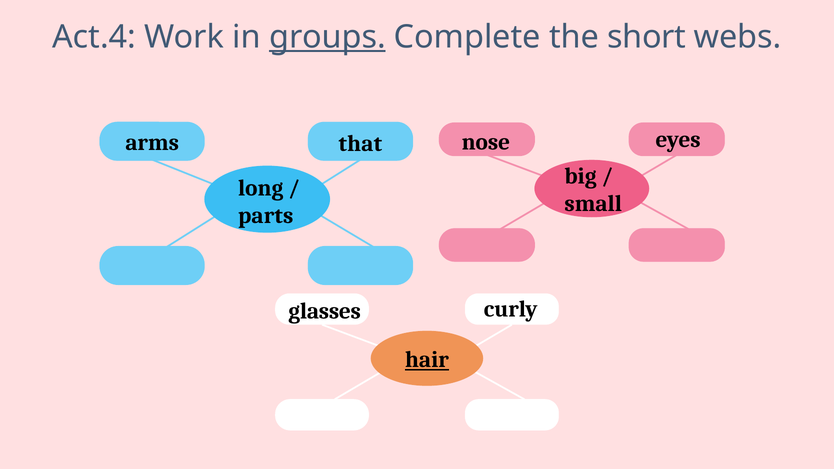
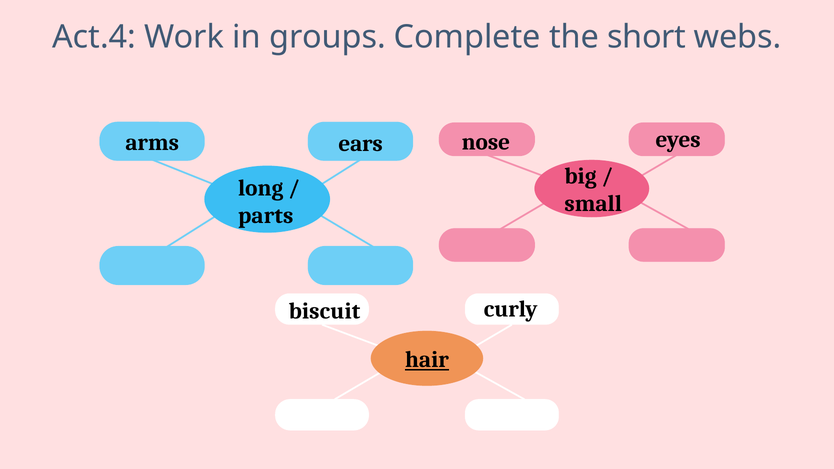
groups underline: present -> none (327, 37)
that: that -> ears (361, 143)
glasses: glasses -> biscuit (324, 311)
